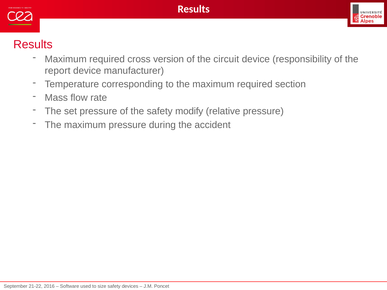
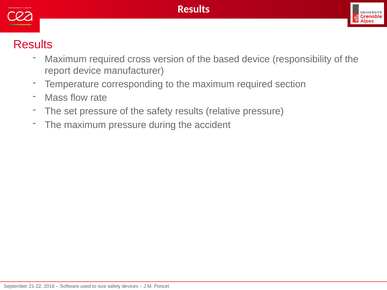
circuit: circuit -> based (226, 59)
safety modify: modify -> results (189, 111)
